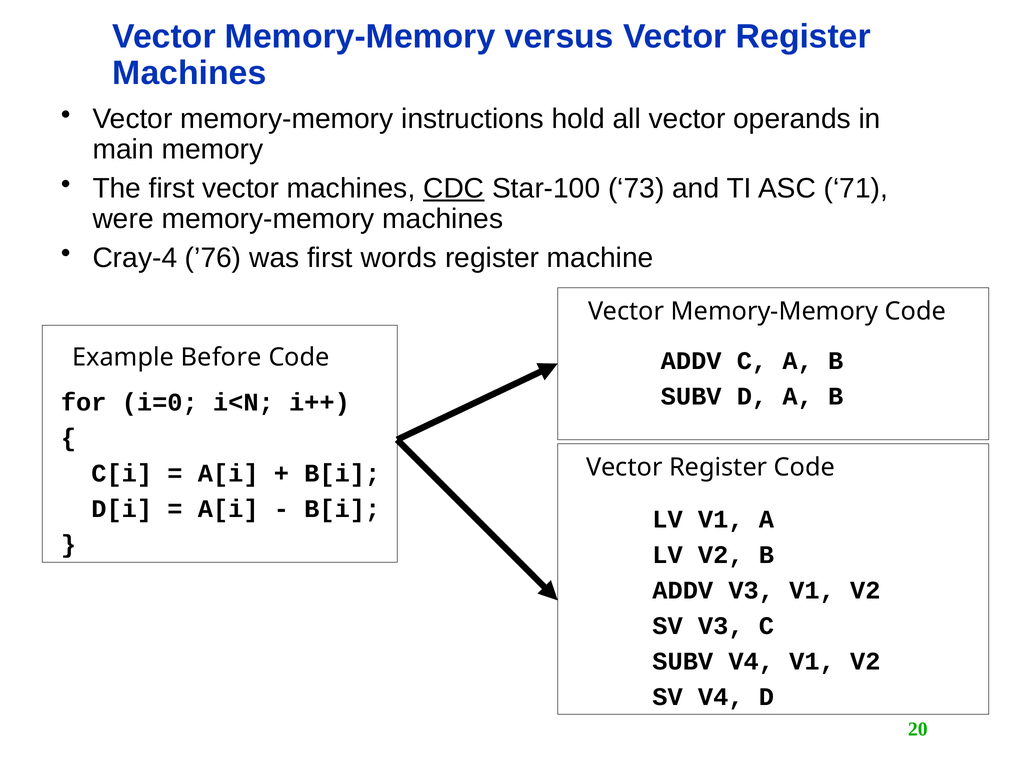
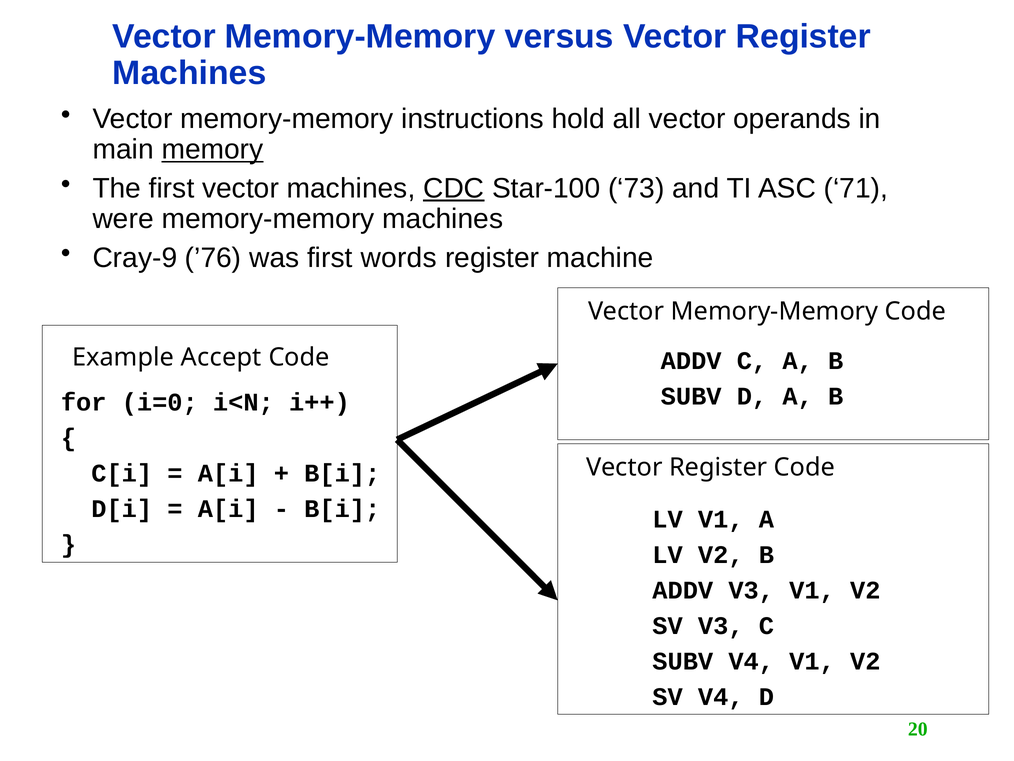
memory underline: none -> present (212, 149)
Cray-4: Cray-4 -> Cray-9 (135, 258)
Before: Before -> Accept (221, 357)
